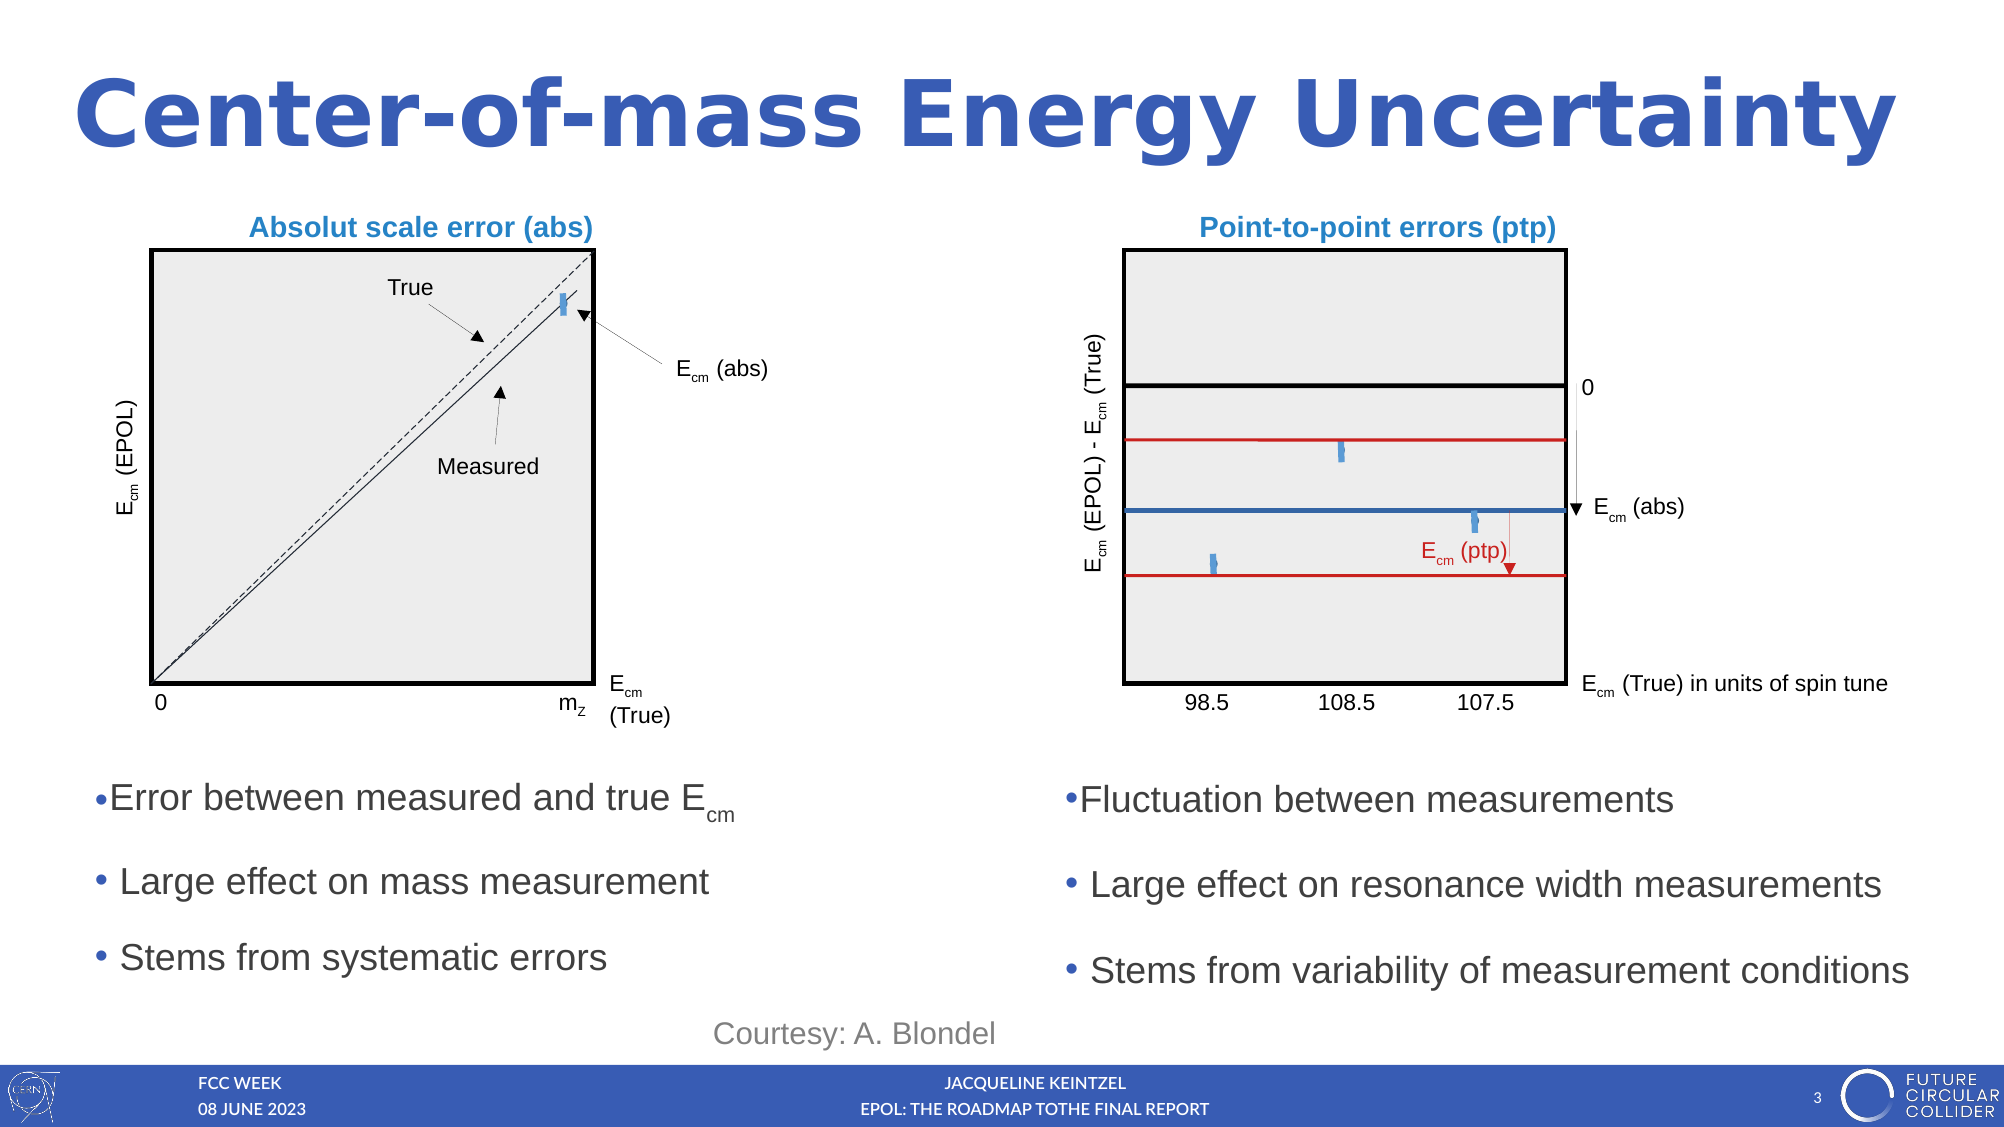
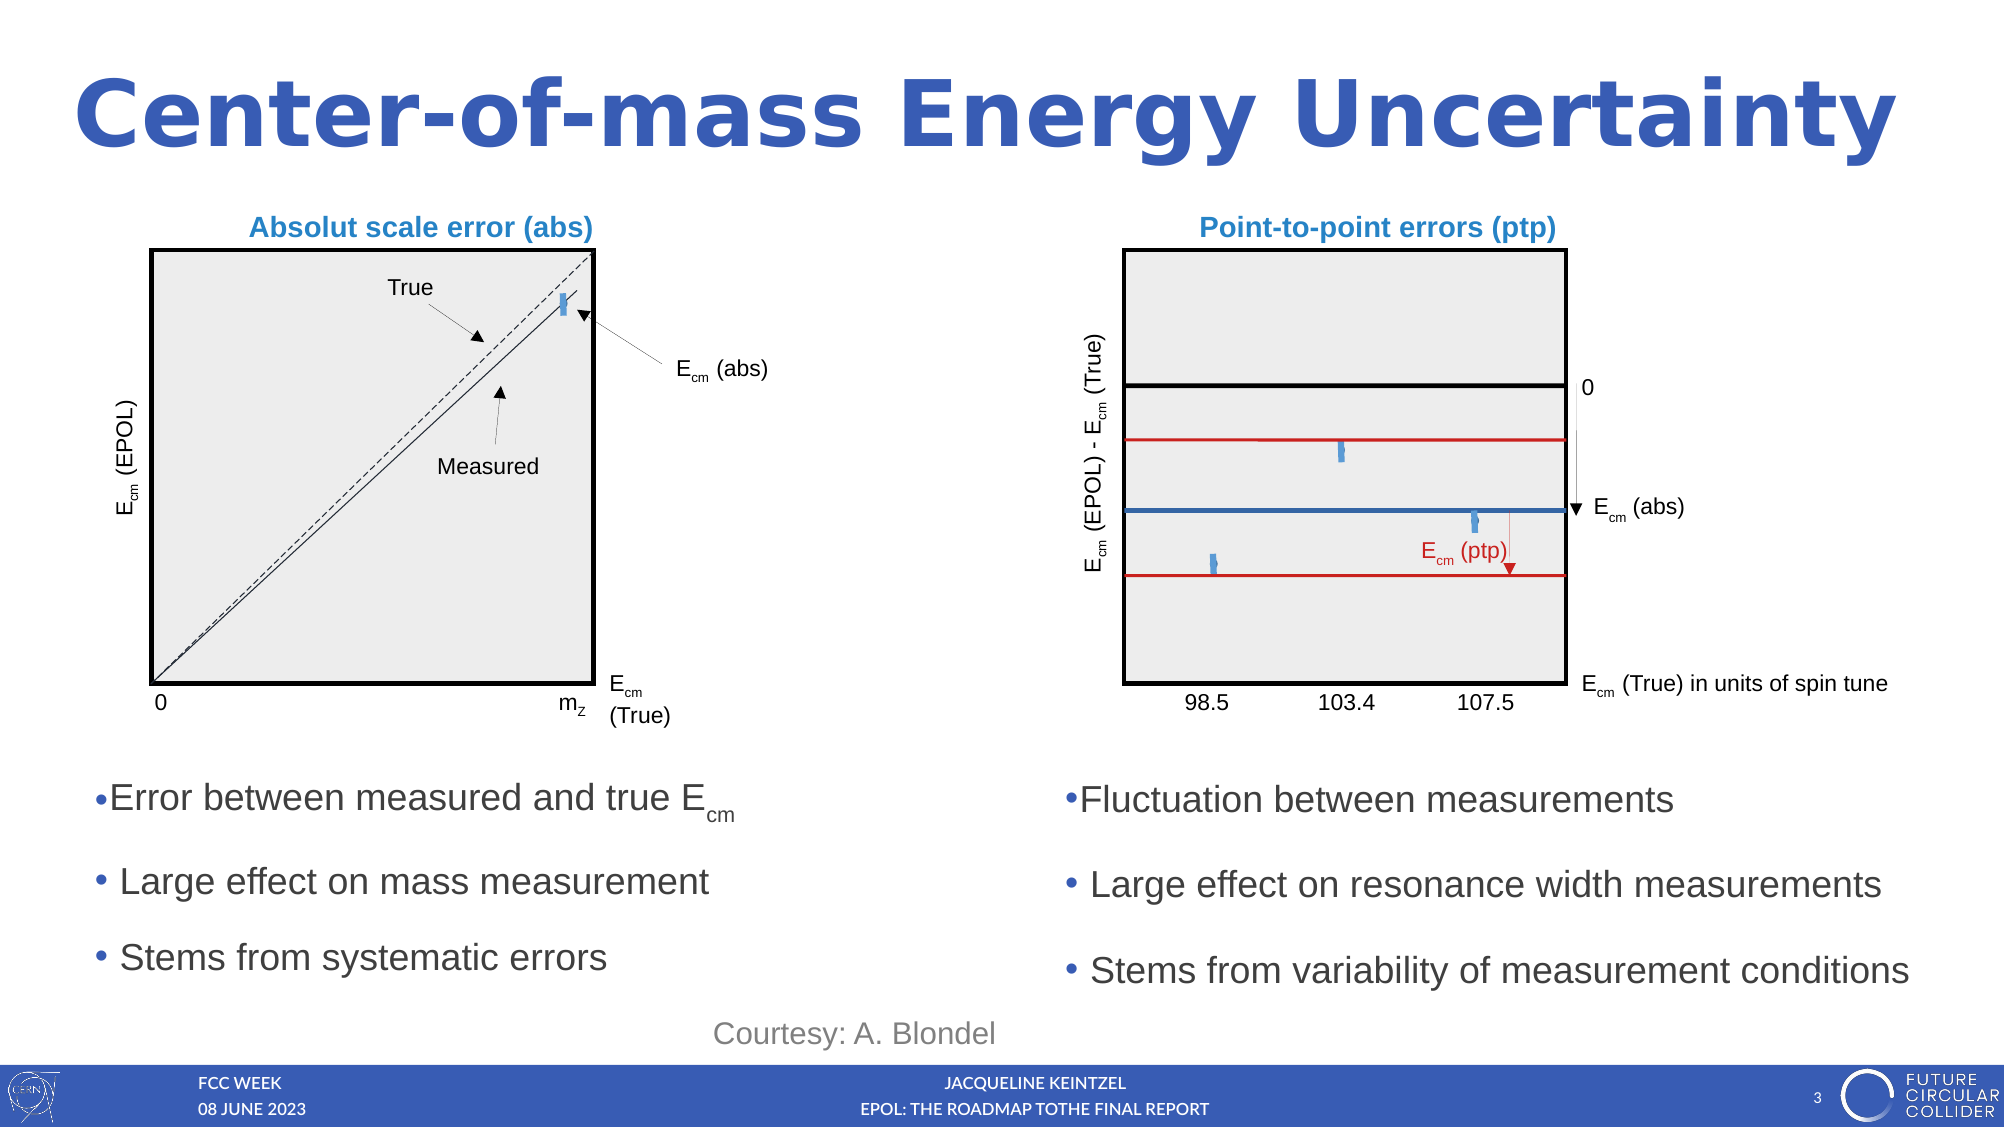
108.5: 108.5 -> 103.4 (1347, 704)
